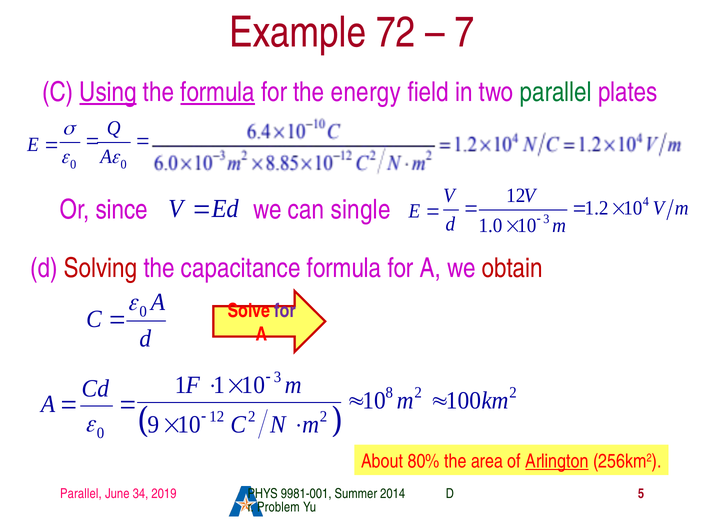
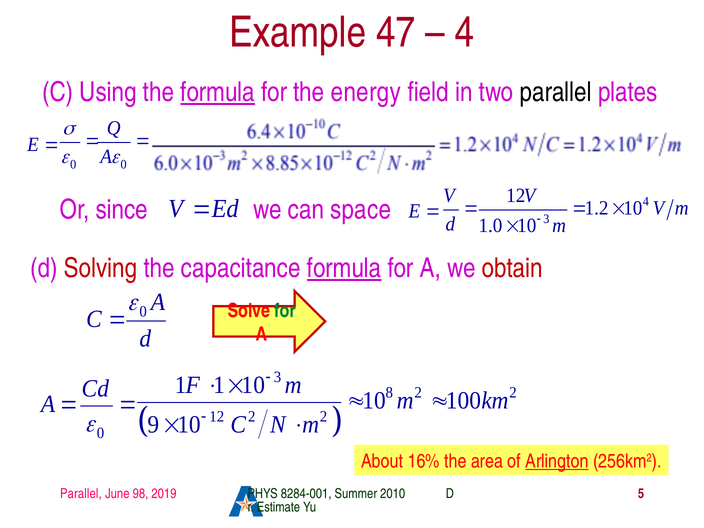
72: 72 -> 47 (396, 32)
7: 7 -> 4 (464, 32)
Using underline: present -> none (108, 92)
parallel colour: green -> black (556, 92)
single: single -> space (361, 210)
formula underline: none -> present (344, 268)
for colour: purple -> green (285, 311)
80%: 80% -> 16% (424, 461)
34: 34 -> 98 (140, 494)
9981-001: 9981-001 -> 8284-001 (306, 494)
2014: 2014 -> 2010 (393, 494)
Problem: Problem -> Estimate (278, 507)
